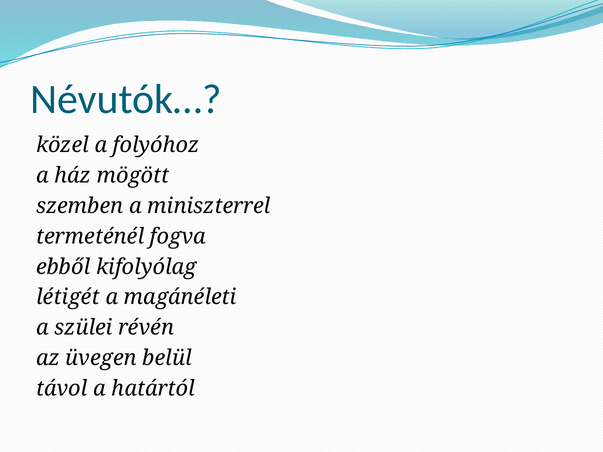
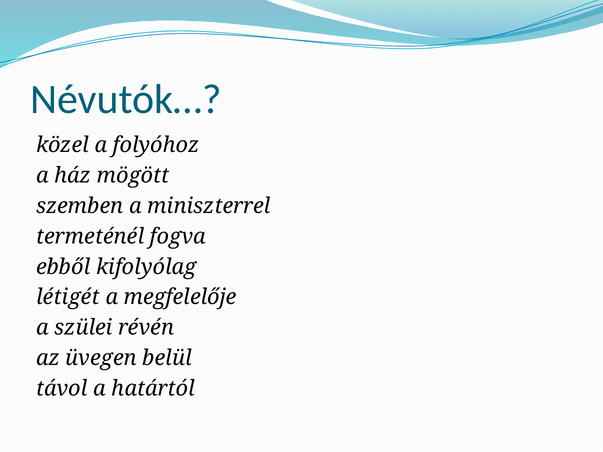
magánéleti: magánéleti -> megfelelője (180, 297)
